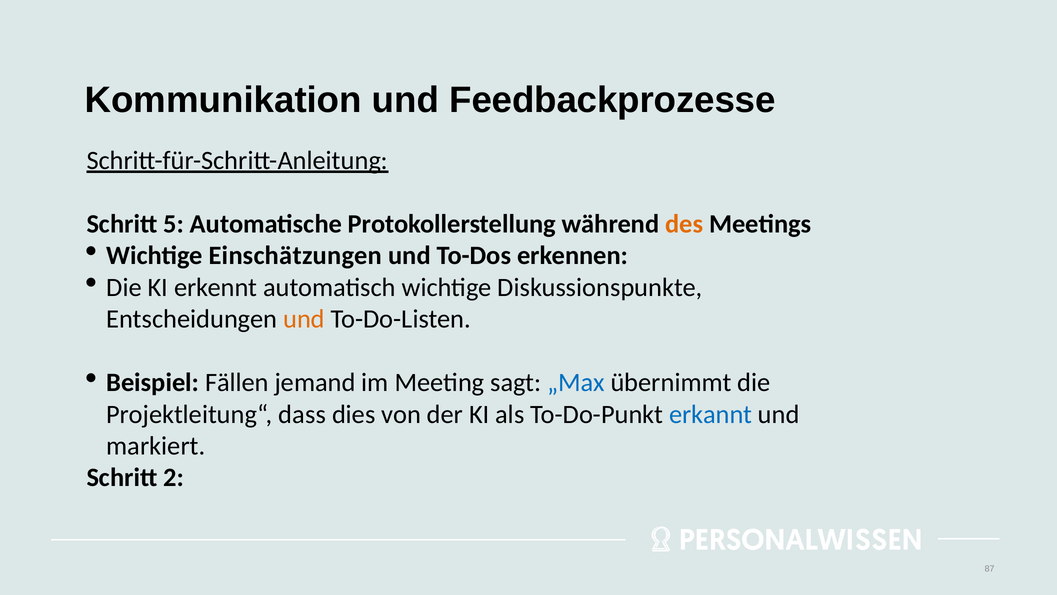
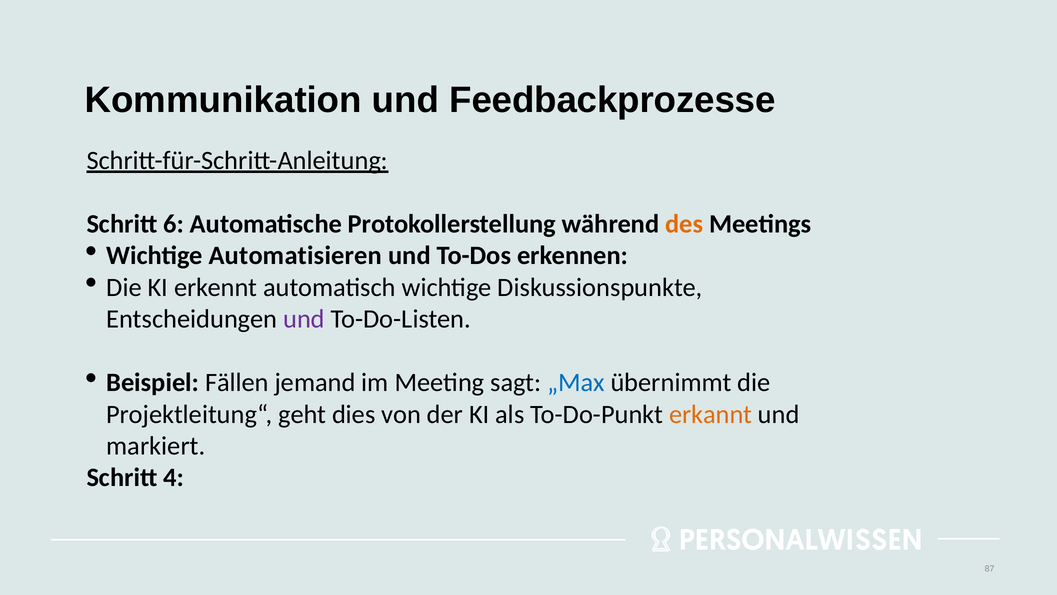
5: 5 -> 6 (174, 224)
Einschätzungen: Einschätzungen -> Automatisieren (295, 255)
und colour: orange -> purple (304, 319)
dass: dass -> geht (302, 414)
erkannt colour: blue -> orange (711, 414)
2: 2 -> 4 (174, 477)
